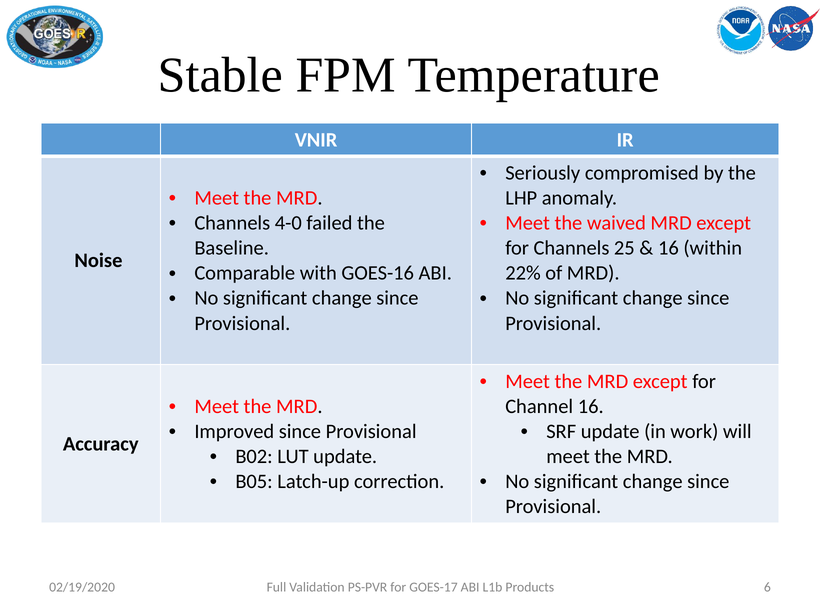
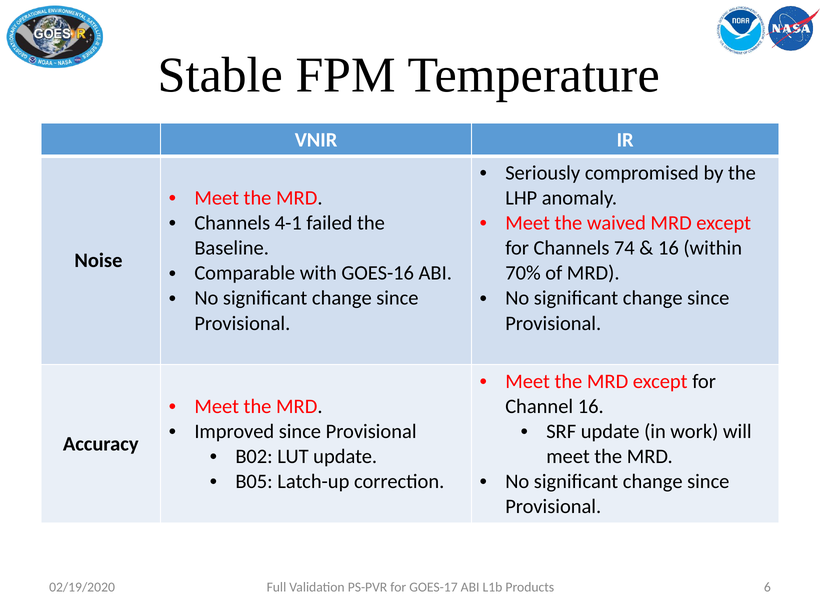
4-0: 4-0 -> 4-1 (288, 223)
25: 25 -> 74 (624, 248)
22%: 22% -> 70% (523, 273)
